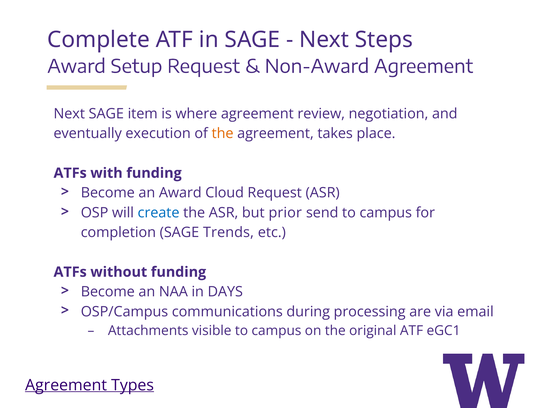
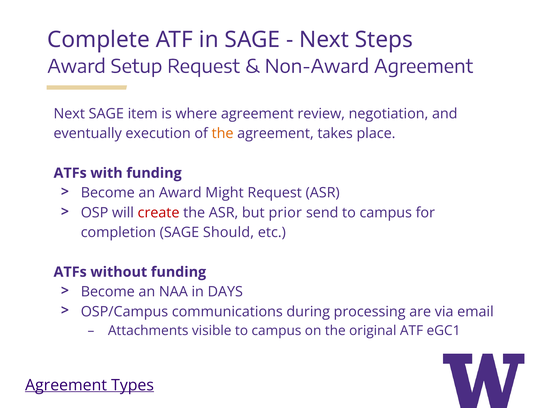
Cloud: Cloud -> Might (225, 193)
create colour: blue -> red (159, 213)
Trends: Trends -> Should (228, 232)
